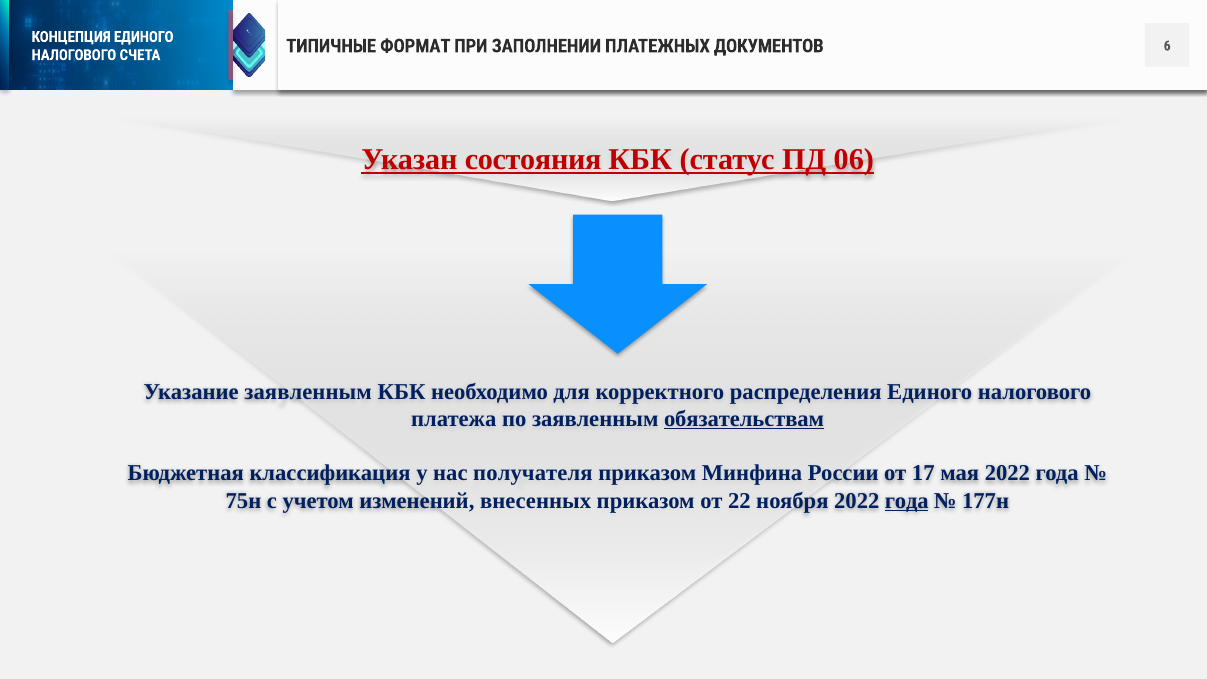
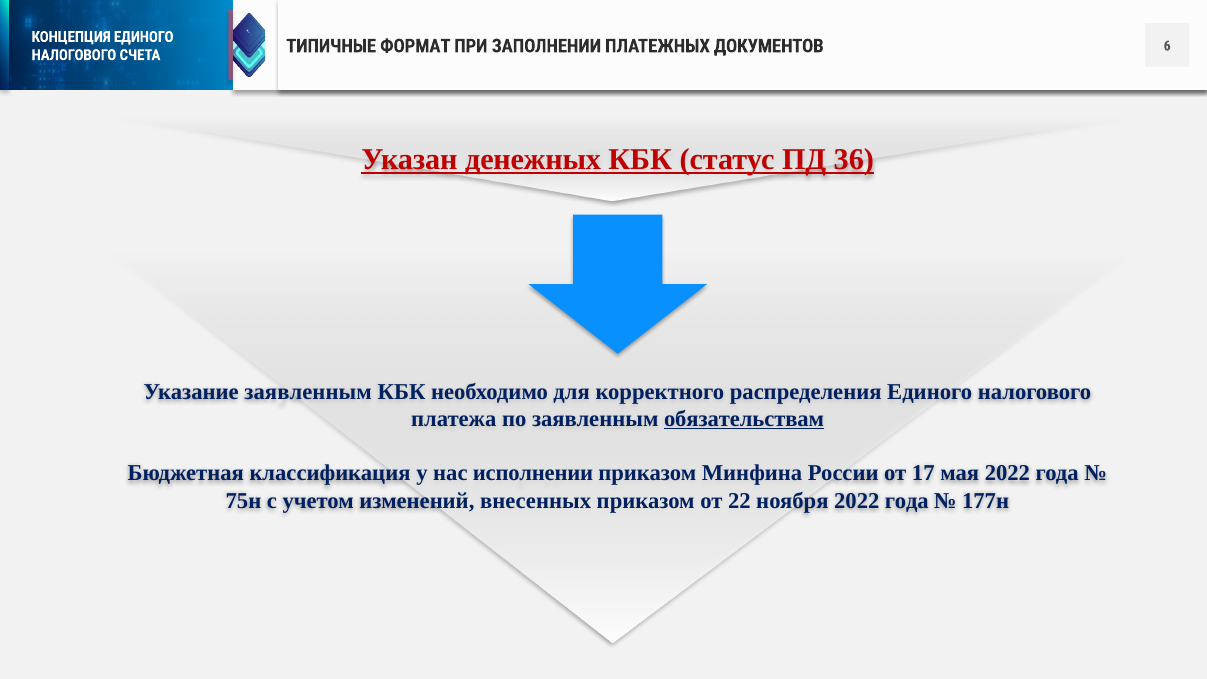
состояния: состояния -> денежных (533, 160)
06: 06 -> 36 (854, 160)
получателя: получателя -> исполнении (533, 473)
года underline: present -> none (907, 501)
